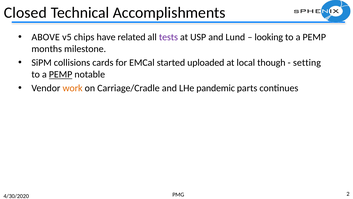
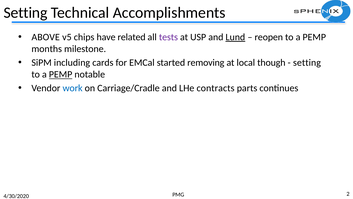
Closed: Closed -> Setting (25, 13)
Lund underline: none -> present (235, 37)
looking: looking -> reopen (269, 37)
collisions: collisions -> including (72, 63)
uploaded: uploaded -> removing (206, 63)
work colour: orange -> blue (73, 88)
pandemic: pandemic -> contracts (216, 88)
